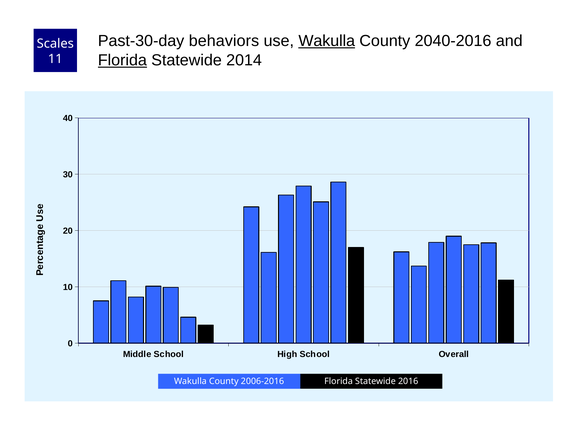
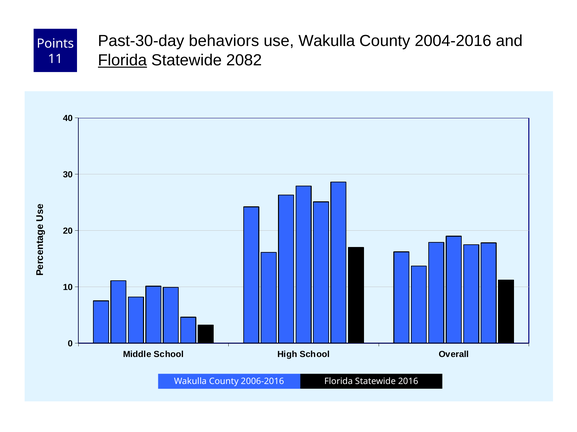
Wakulla underline: present -> none (327, 41)
2040-2016: 2040-2016 -> 2004-2016 (453, 41)
Scales: Scales -> Points (55, 44)
2014: 2014 -> 2082 (244, 60)
